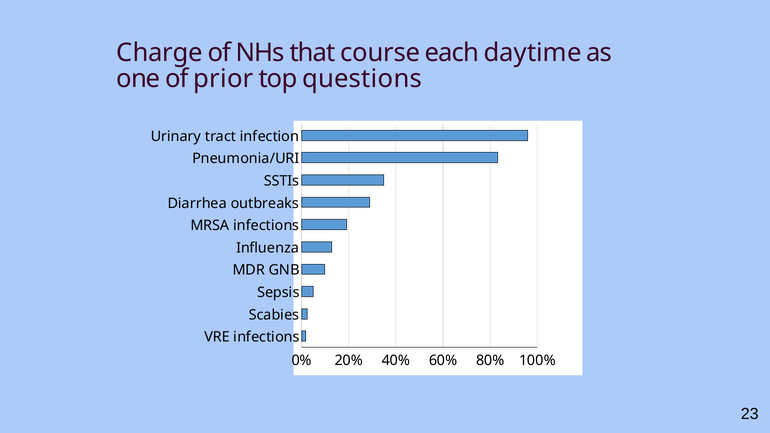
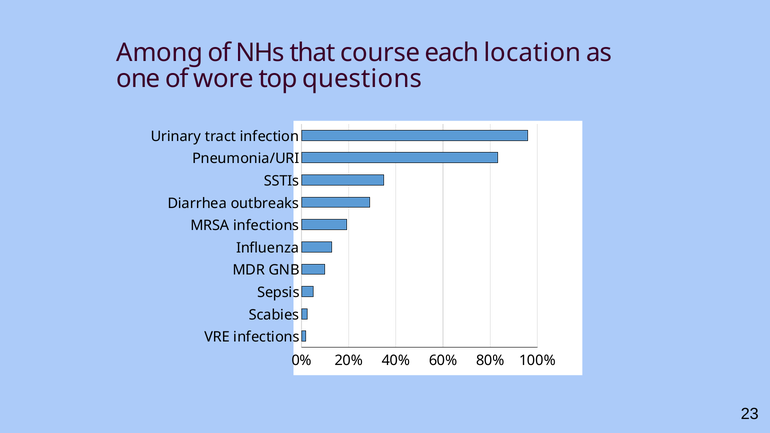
Charge: Charge -> Among (160, 53)
daytime: daytime -> location (532, 53)
prior: prior -> wore (224, 79)
